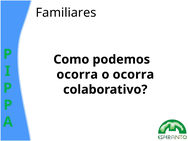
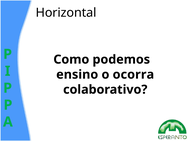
Familiares: Familiares -> Horizontal (66, 13)
ocorra: ocorra -> ensino (77, 75)
